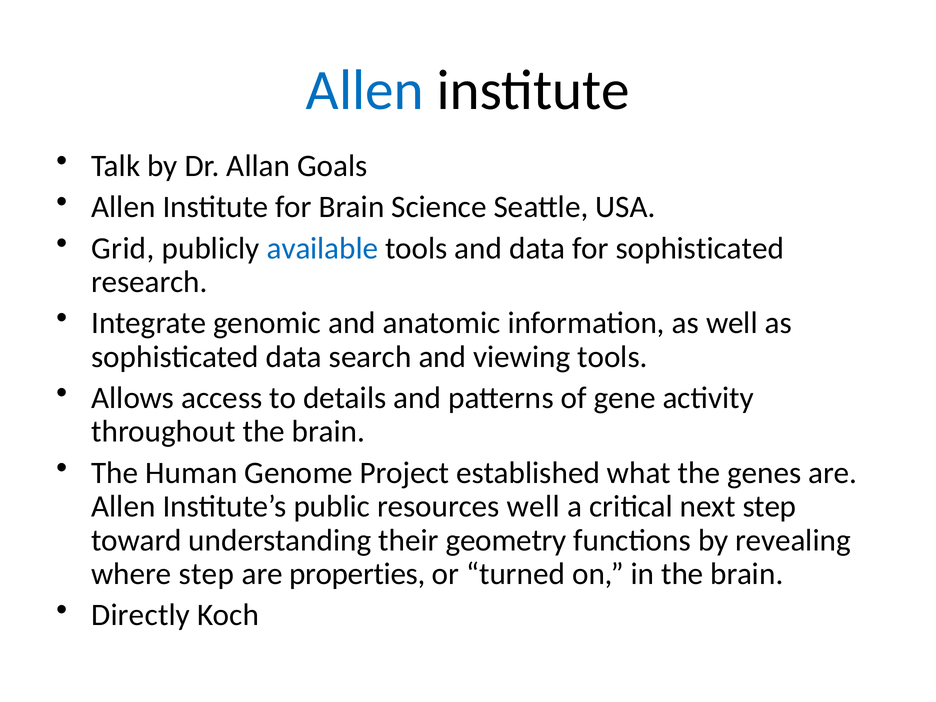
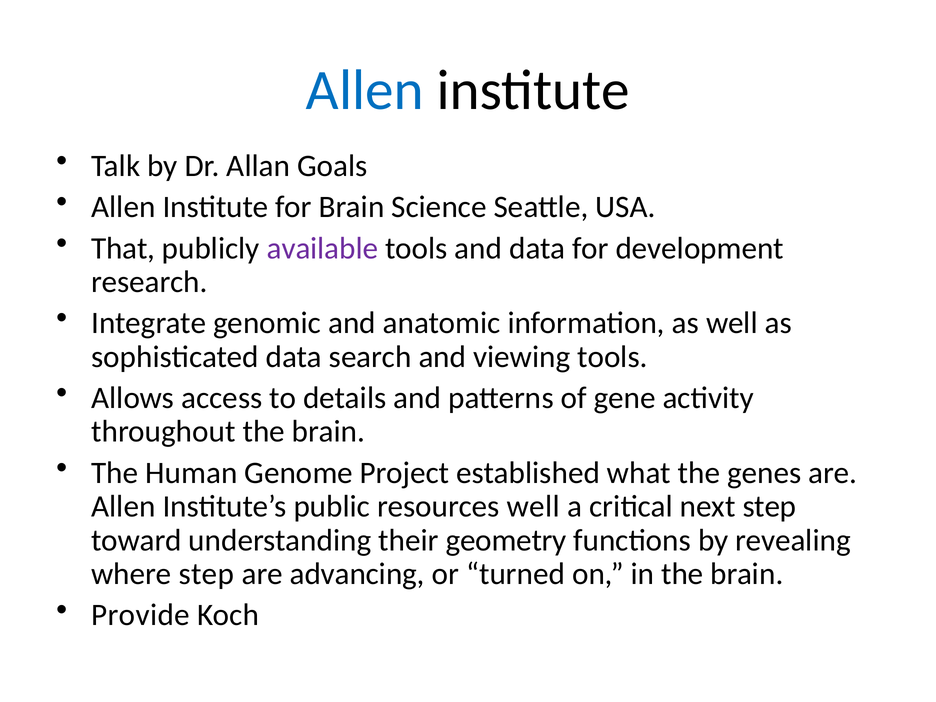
Grid: Grid -> That (123, 248)
available colour: blue -> purple (322, 248)
for sophisticated: sophisticated -> development (700, 248)
properties: properties -> advancing (357, 574)
Directly: Directly -> Provide (141, 615)
